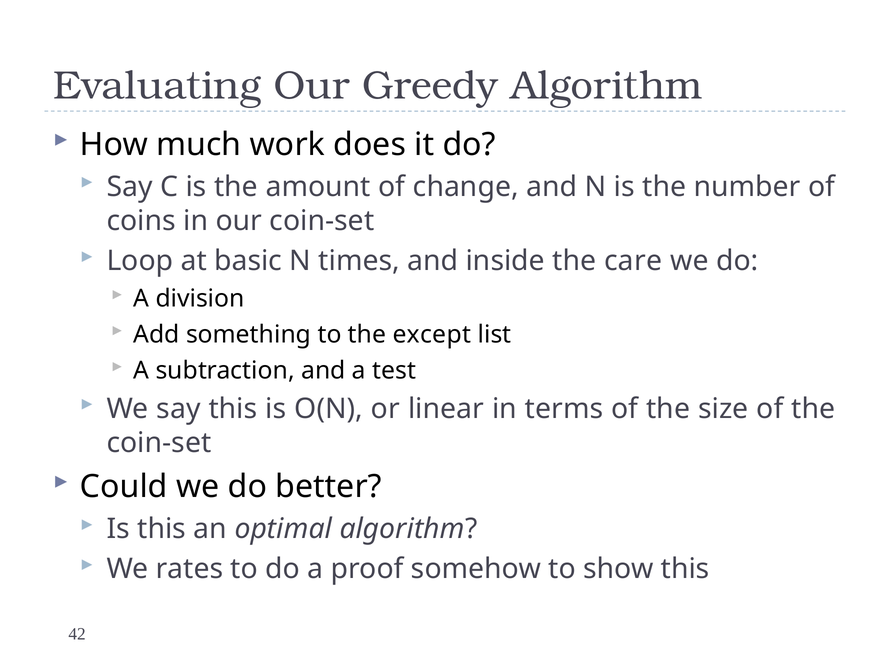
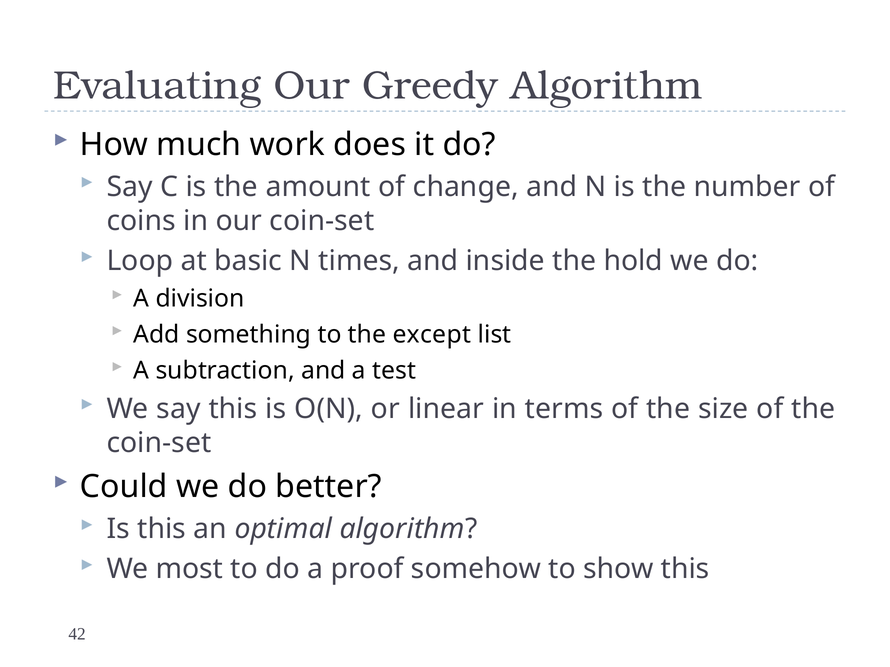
care: care -> hold (633, 261)
rates: rates -> most (189, 570)
